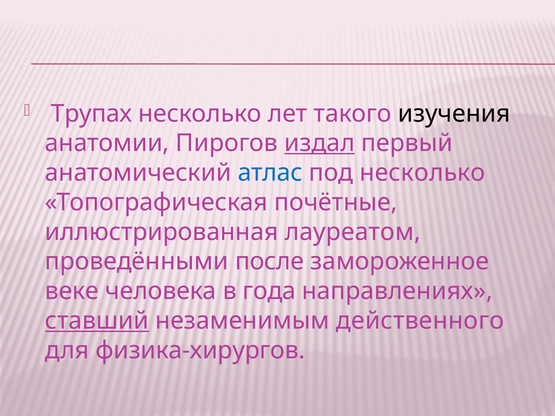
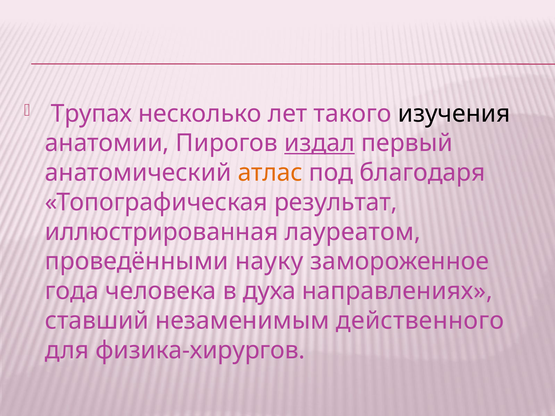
атлас colour: blue -> orange (270, 173)
под несколько: несколько -> благодаря (423, 173)
почётные: почётные -> результат (336, 202)
после: после -> науку (269, 262)
веке: веке -> года (72, 291)
года: года -> духа (269, 291)
ставший underline: present -> none (97, 321)
